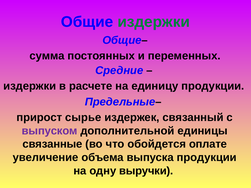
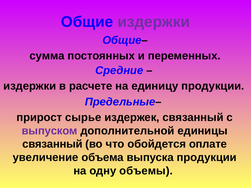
издержки colour: green -> purple (154, 22)
связанные: связанные -> связанный (52, 144)
выручки: выручки -> объемы (146, 171)
